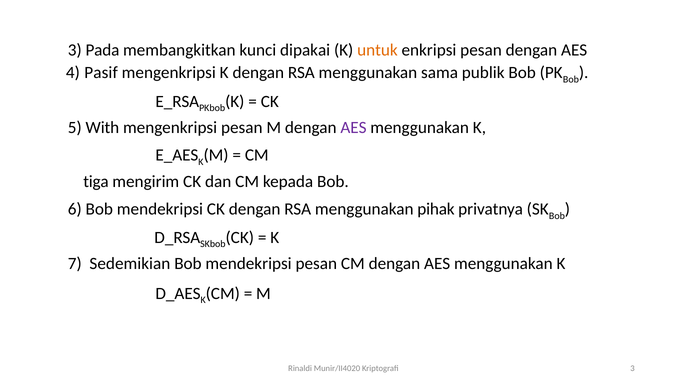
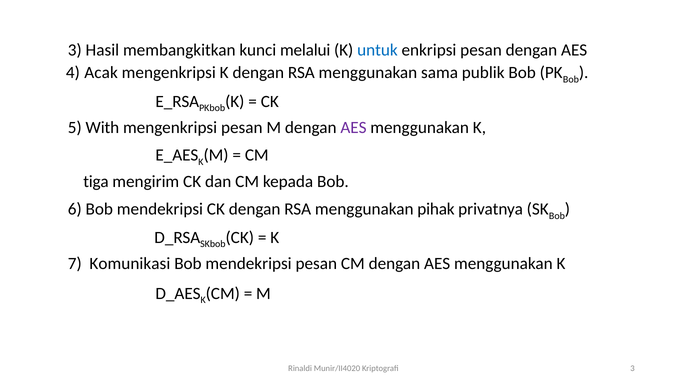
Pada: Pada -> Hasil (102, 50)
dipakai: dipakai -> melalui (305, 50)
untuk colour: orange -> blue (377, 50)
Pasif: Pasif -> Acak (101, 73)
Sedemikian: Sedemikian -> Komunikasi (130, 264)
